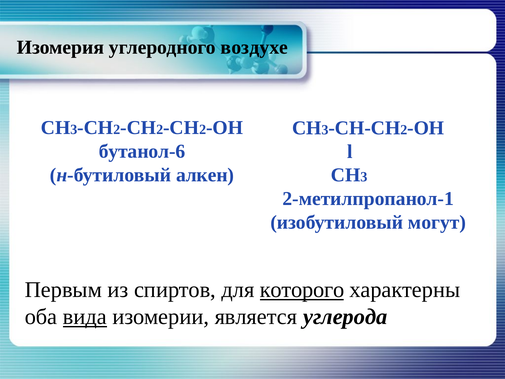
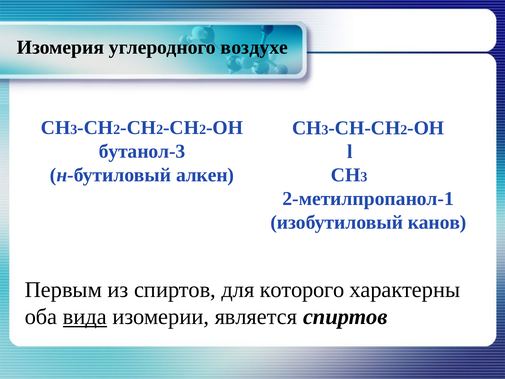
бутанол-6: бутанол-6 -> бутанол-3 (142, 151)
могут: могут -> канов (437, 222)
которого underline: present -> none (302, 290)
является углерода: углерода -> спиртов (345, 317)
